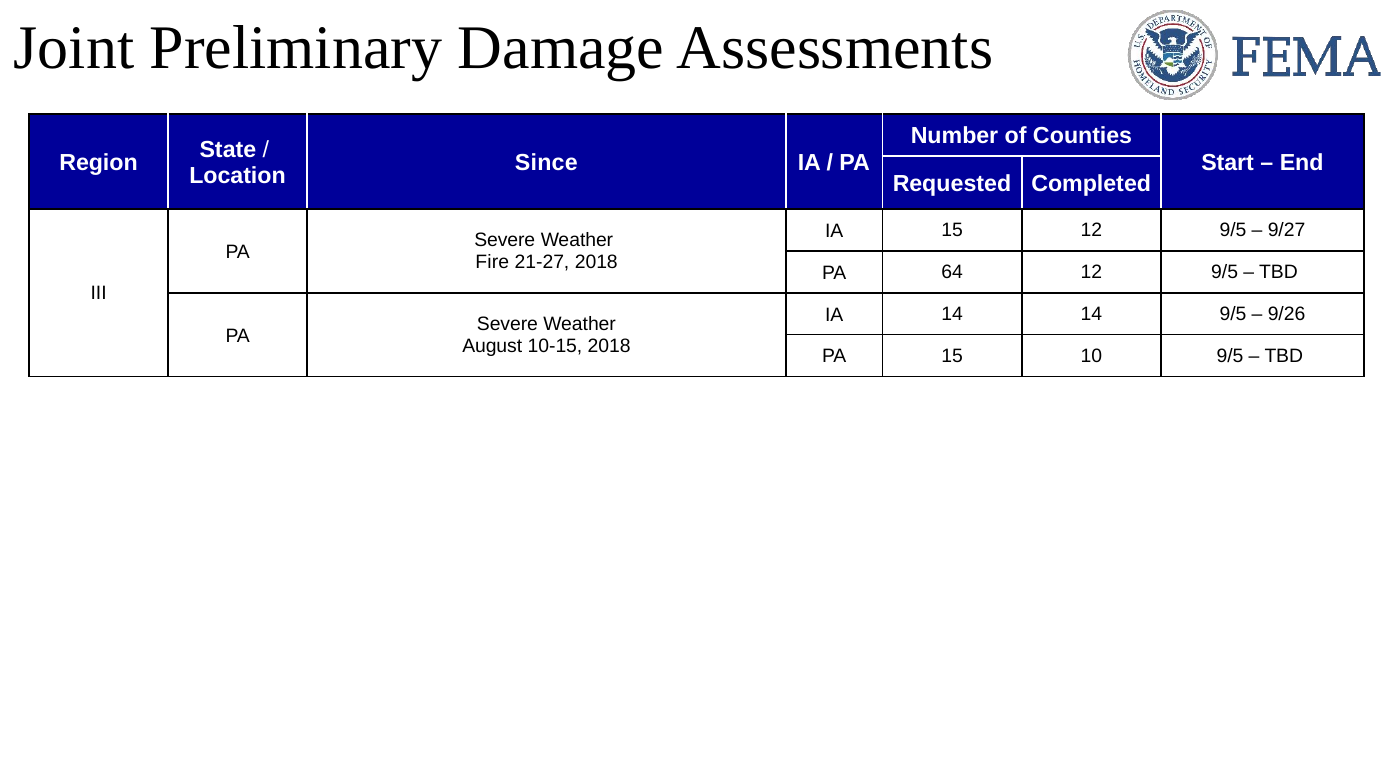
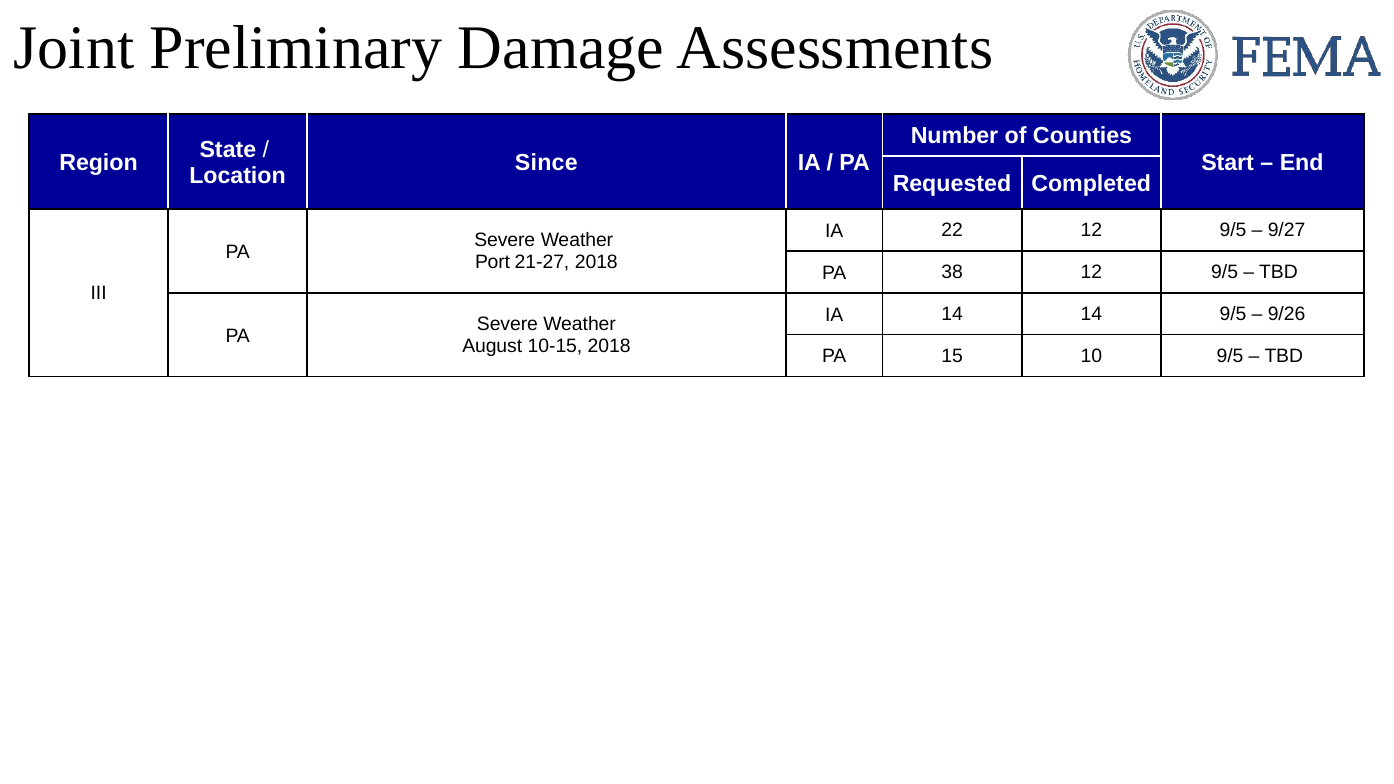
IA 15: 15 -> 22 (952, 230)
Fire: Fire -> Port (492, 262)
64: 64 -> 38 (952, 272)
